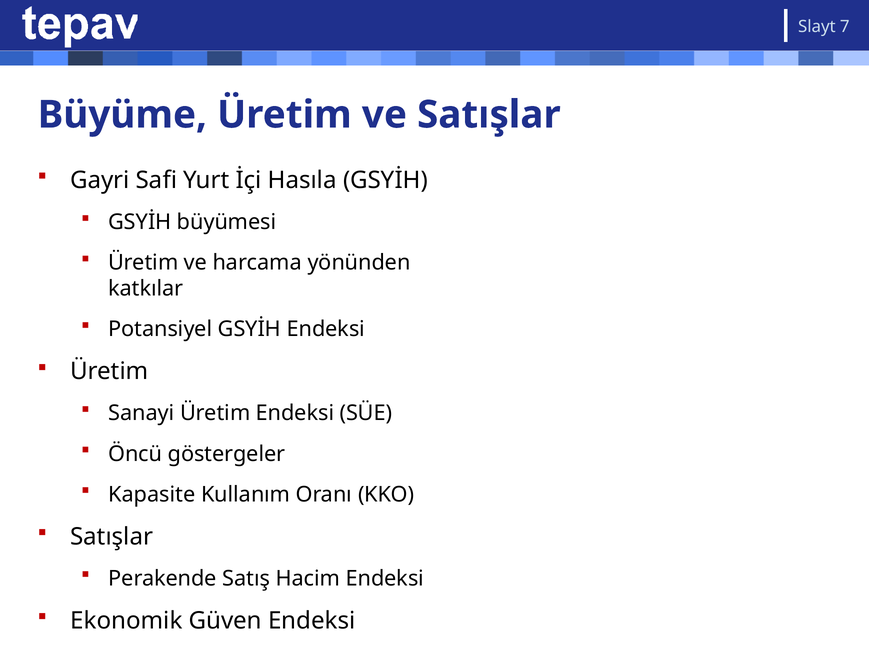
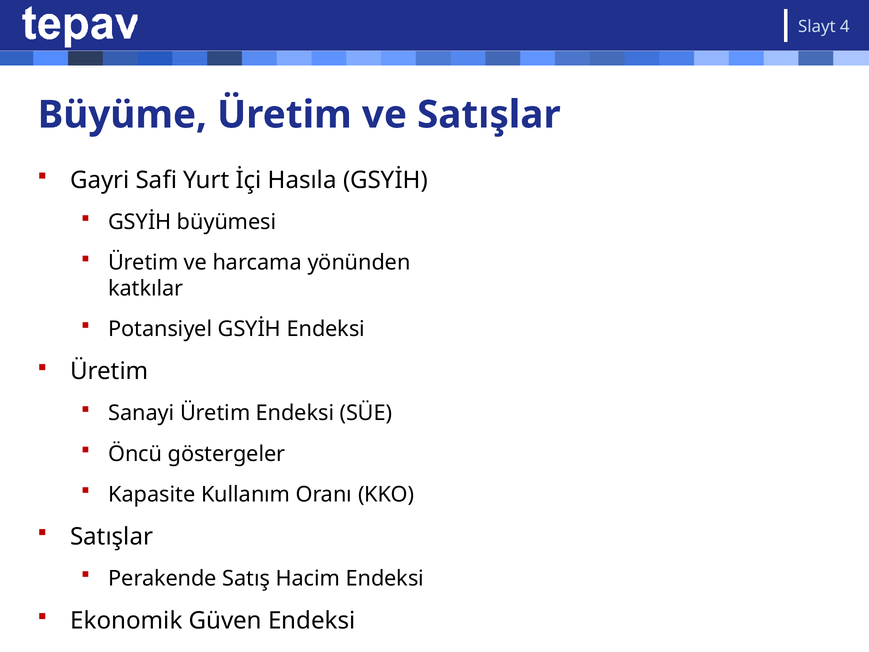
7: 7 -> 4 (845, 27)
